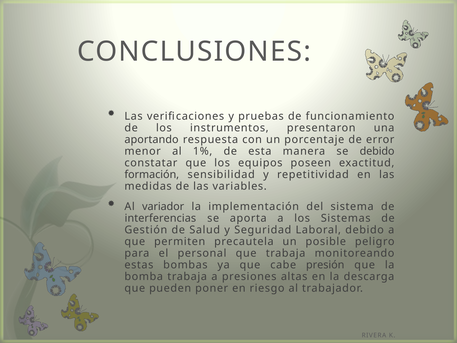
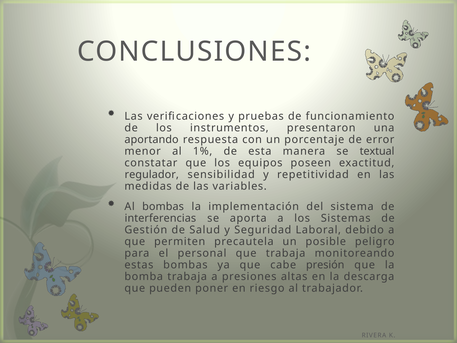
se debido: debido -> textual (377, 151)
formación: formación -> regulador (152, 174)
Al variador: variador -> bombas (163, 206)
